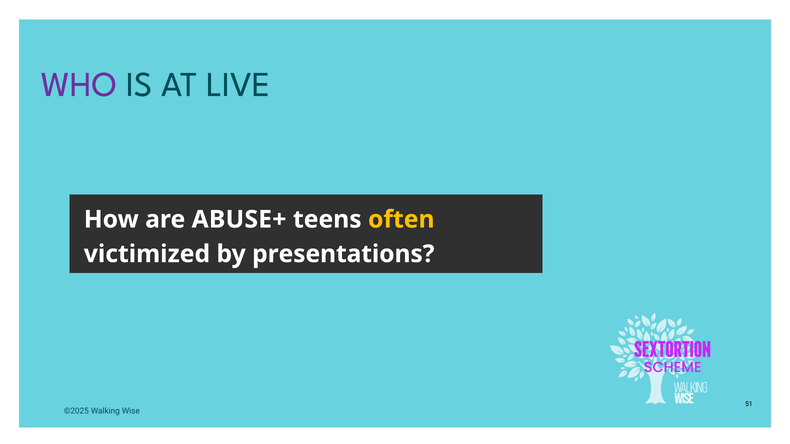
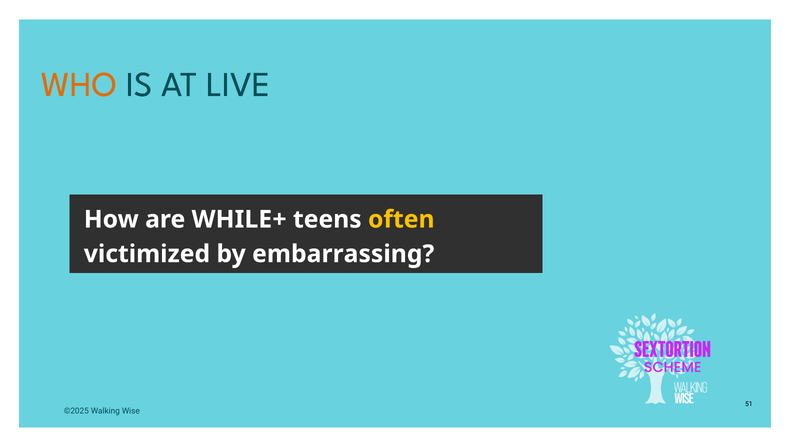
WHO colour: purple -> orange (79, 85)
ABUSE+: ABUSE+ -> WHILE+ (239, 220)
presentations: presentations -> embarrassing (343, 254)
